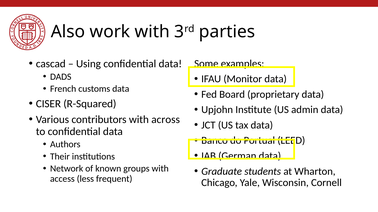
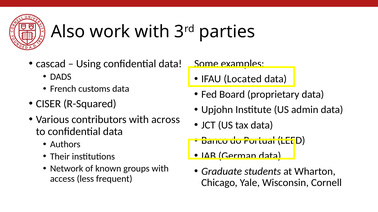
Monitor: Monitor -> Located (243, 79)
